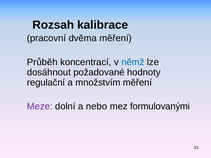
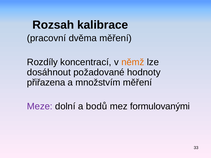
Průběh: Průběh -> Rozdíly (42, 62)
němž colour: blue -> orange (133, 62)
regulační: regulační -> přiřazena (46, 83)
nebo: nebo -> bodů (97, 107)
